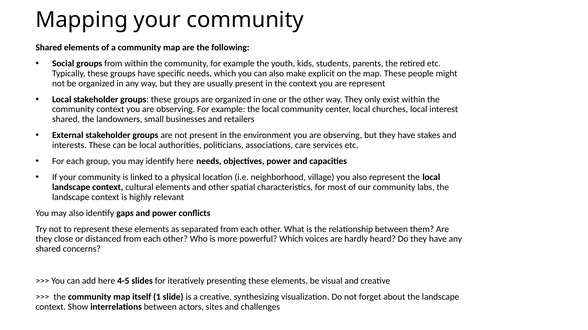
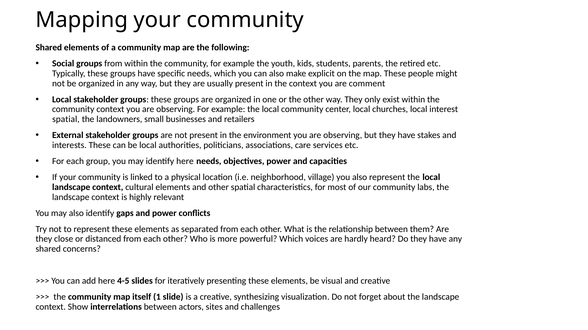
are represent: represent -> comment (367, 84)
shared: shared -> spatial (66, 119)
